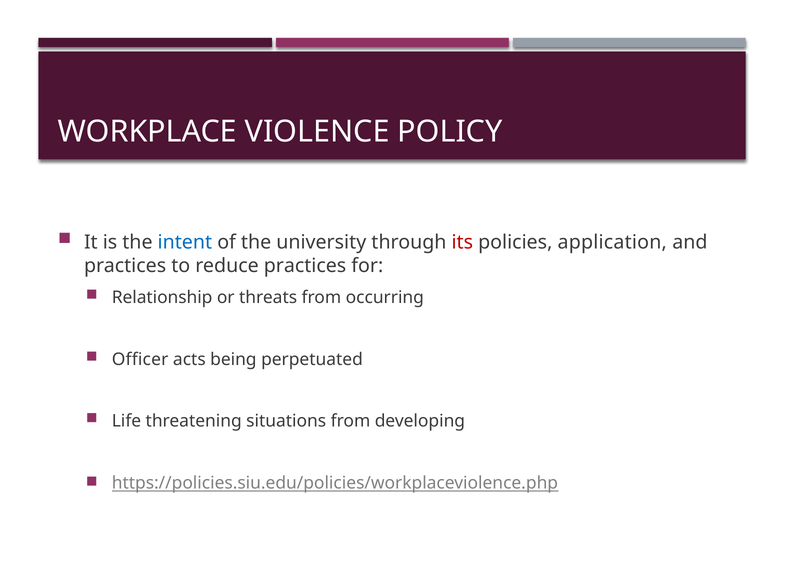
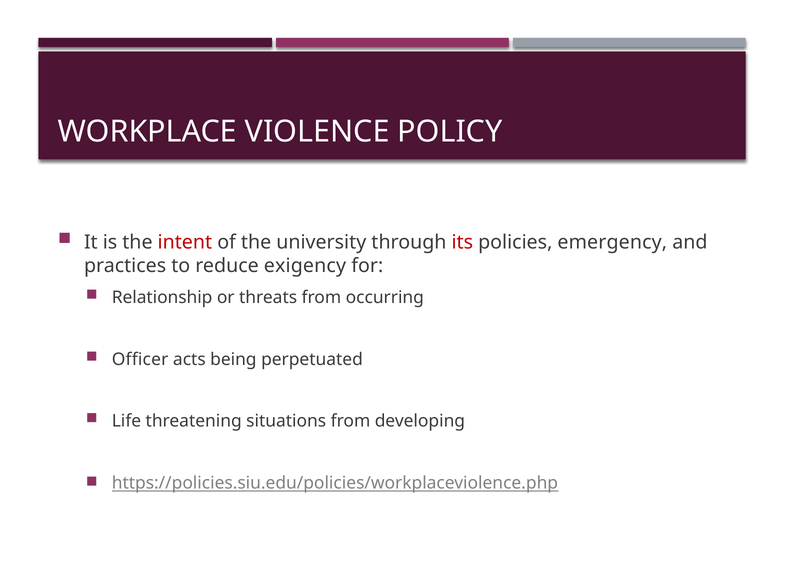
intent colour: blue -> red (185, 242)
application: application -> emergency (612, 242)
reduce practices: practices -> exigency (305, 266)
